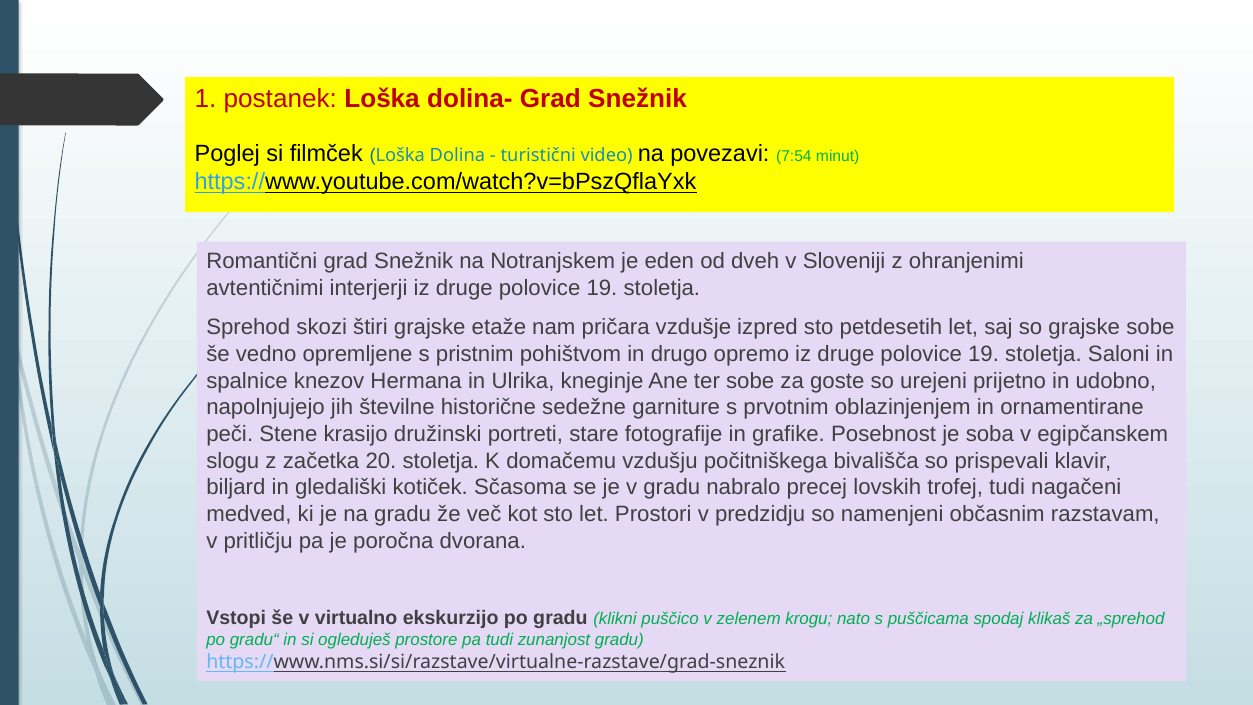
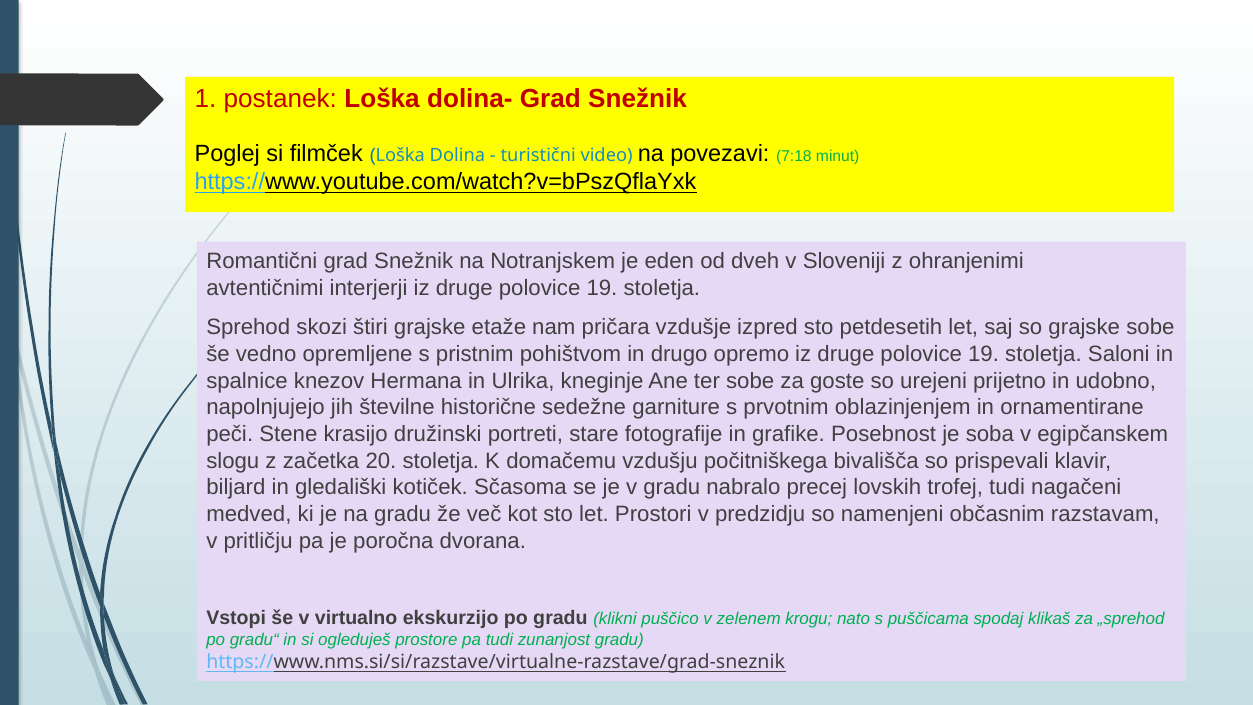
7:54: 7:54 -> 7:18 (794, 156)
